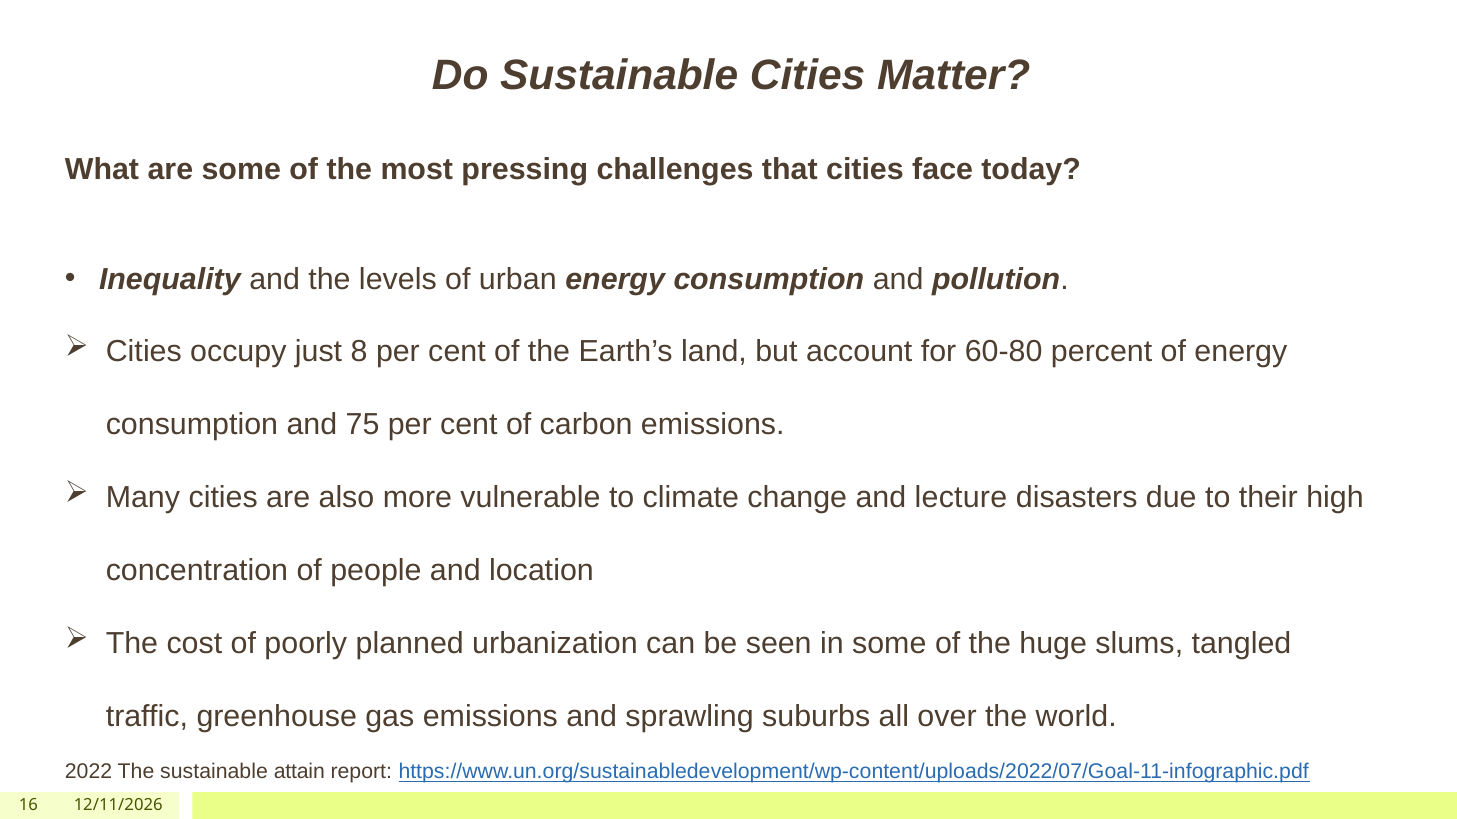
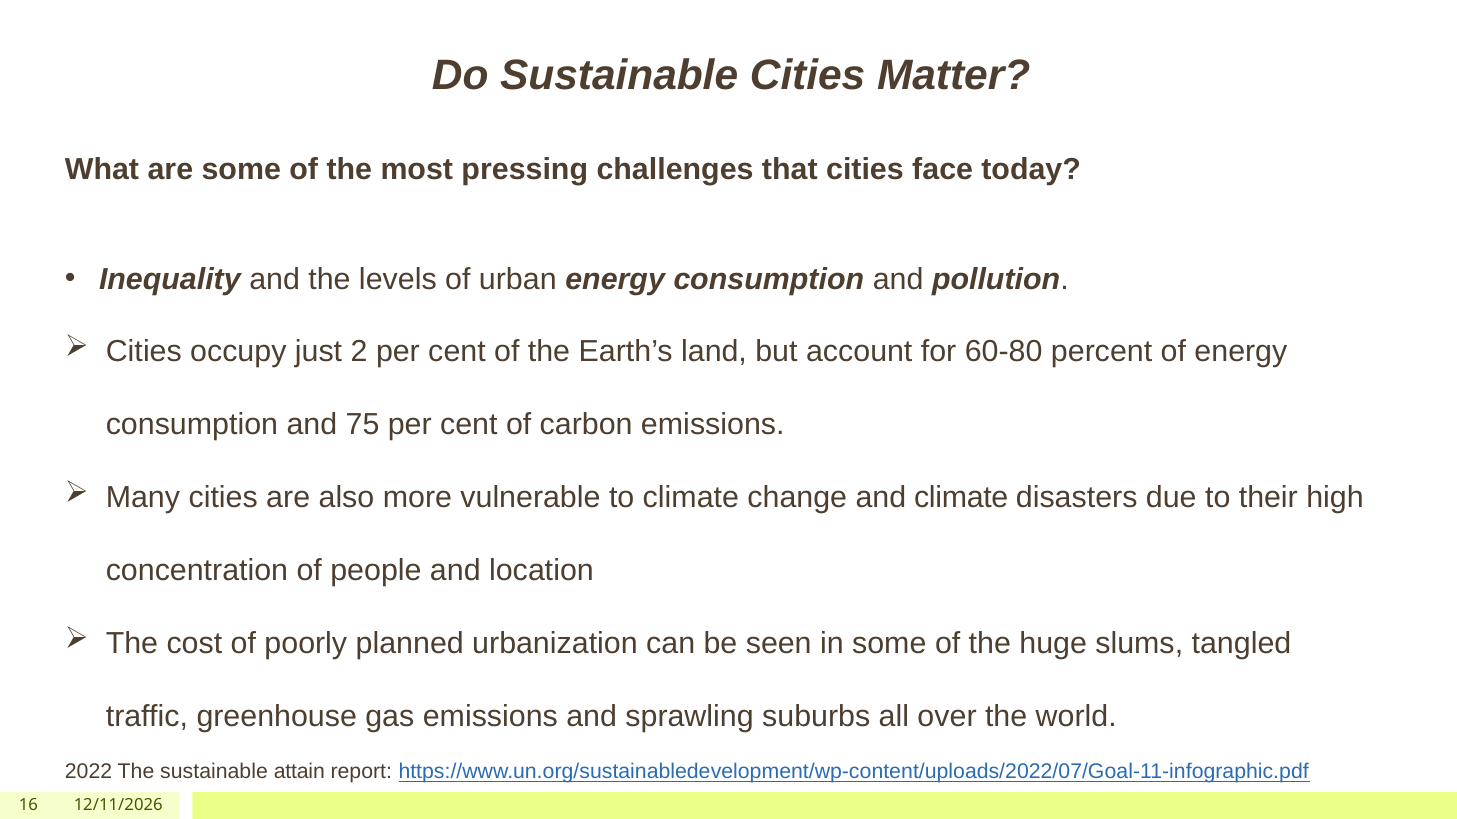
8: 8 -> 2 (359, 352)
and lecture: lecture -> climate (961, 498)
